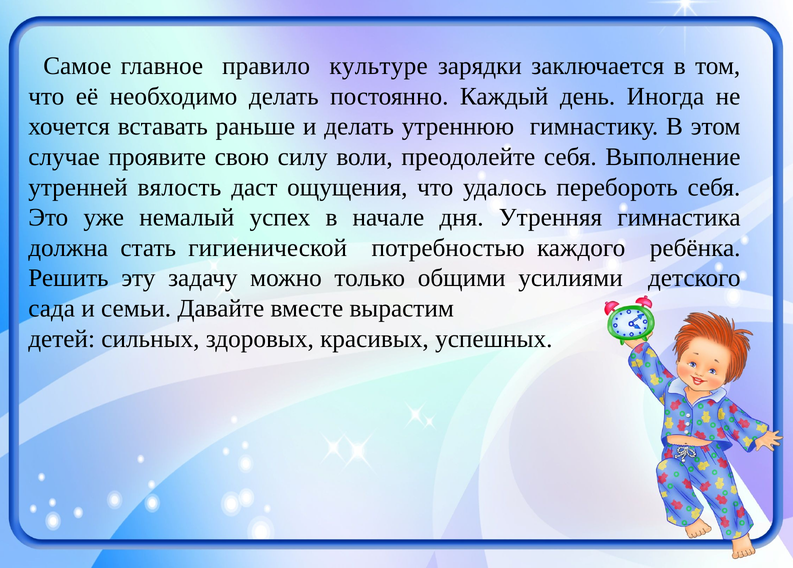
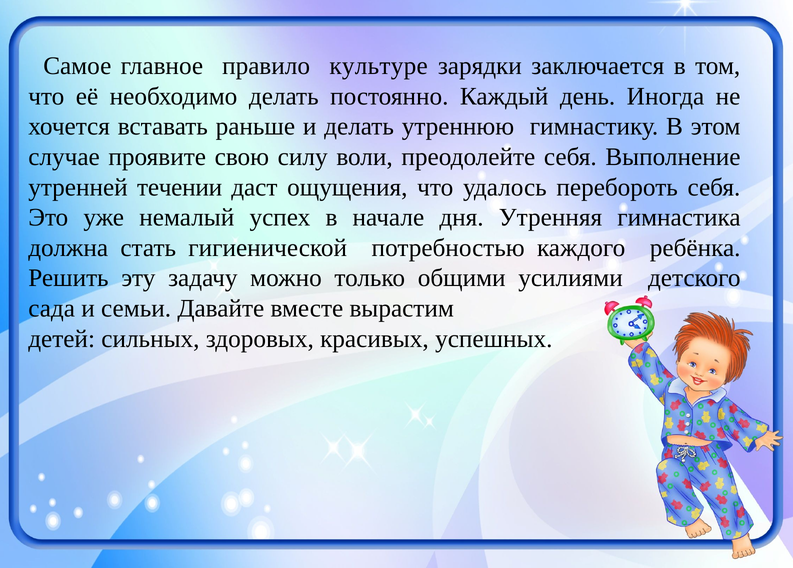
вялость: вялость -> течении (180, 187)
